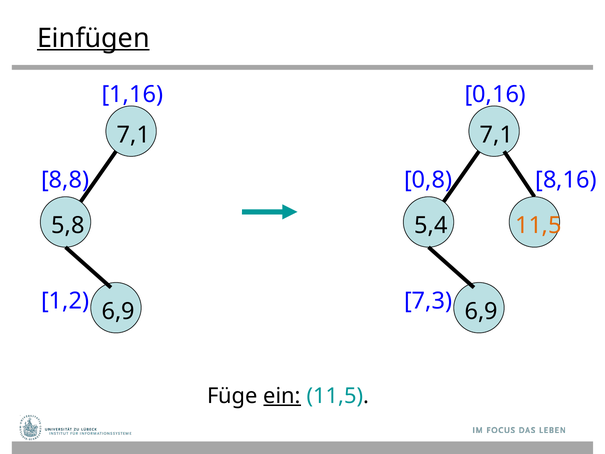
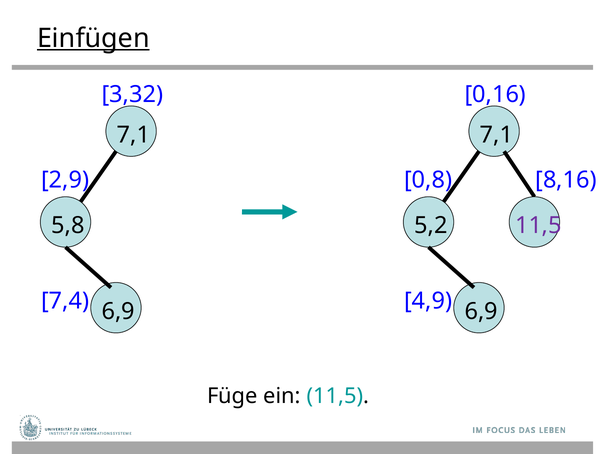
1,16: 1,16 -> 3,32 (132, 94)
8,8: 8,8 -> 2,9 (65, 180)
5,4: 5,4 -> 5,2 (431, 225)
11,5 colour: orange -> purple (538, 225)
1,2: 1,2 -> 7,4 (65, 301)
7,3: 7,3 -> 4,9 (428, 301)
ein underline: present -> none (282, 396)
